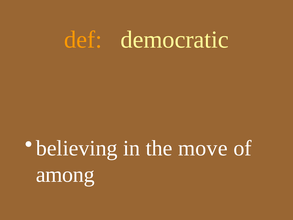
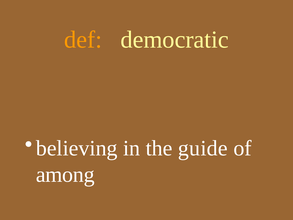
move: move -> guide (203, 148)
